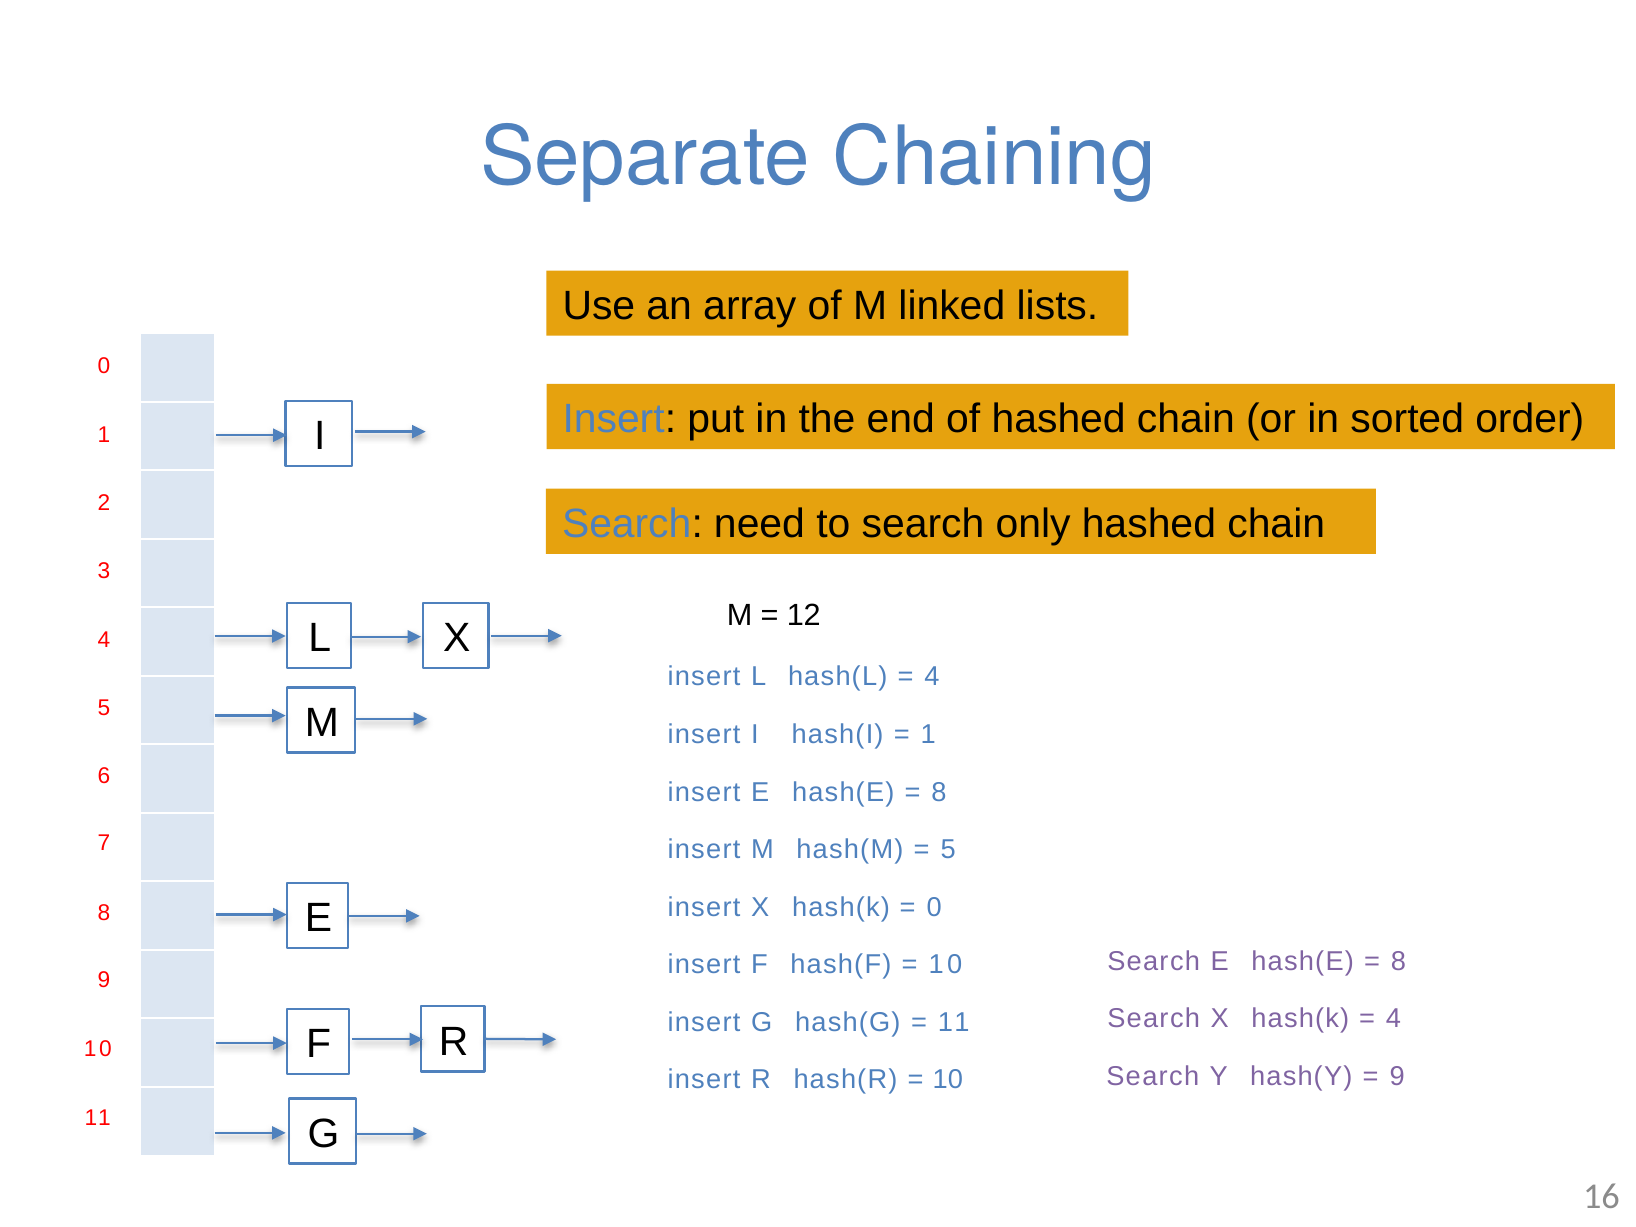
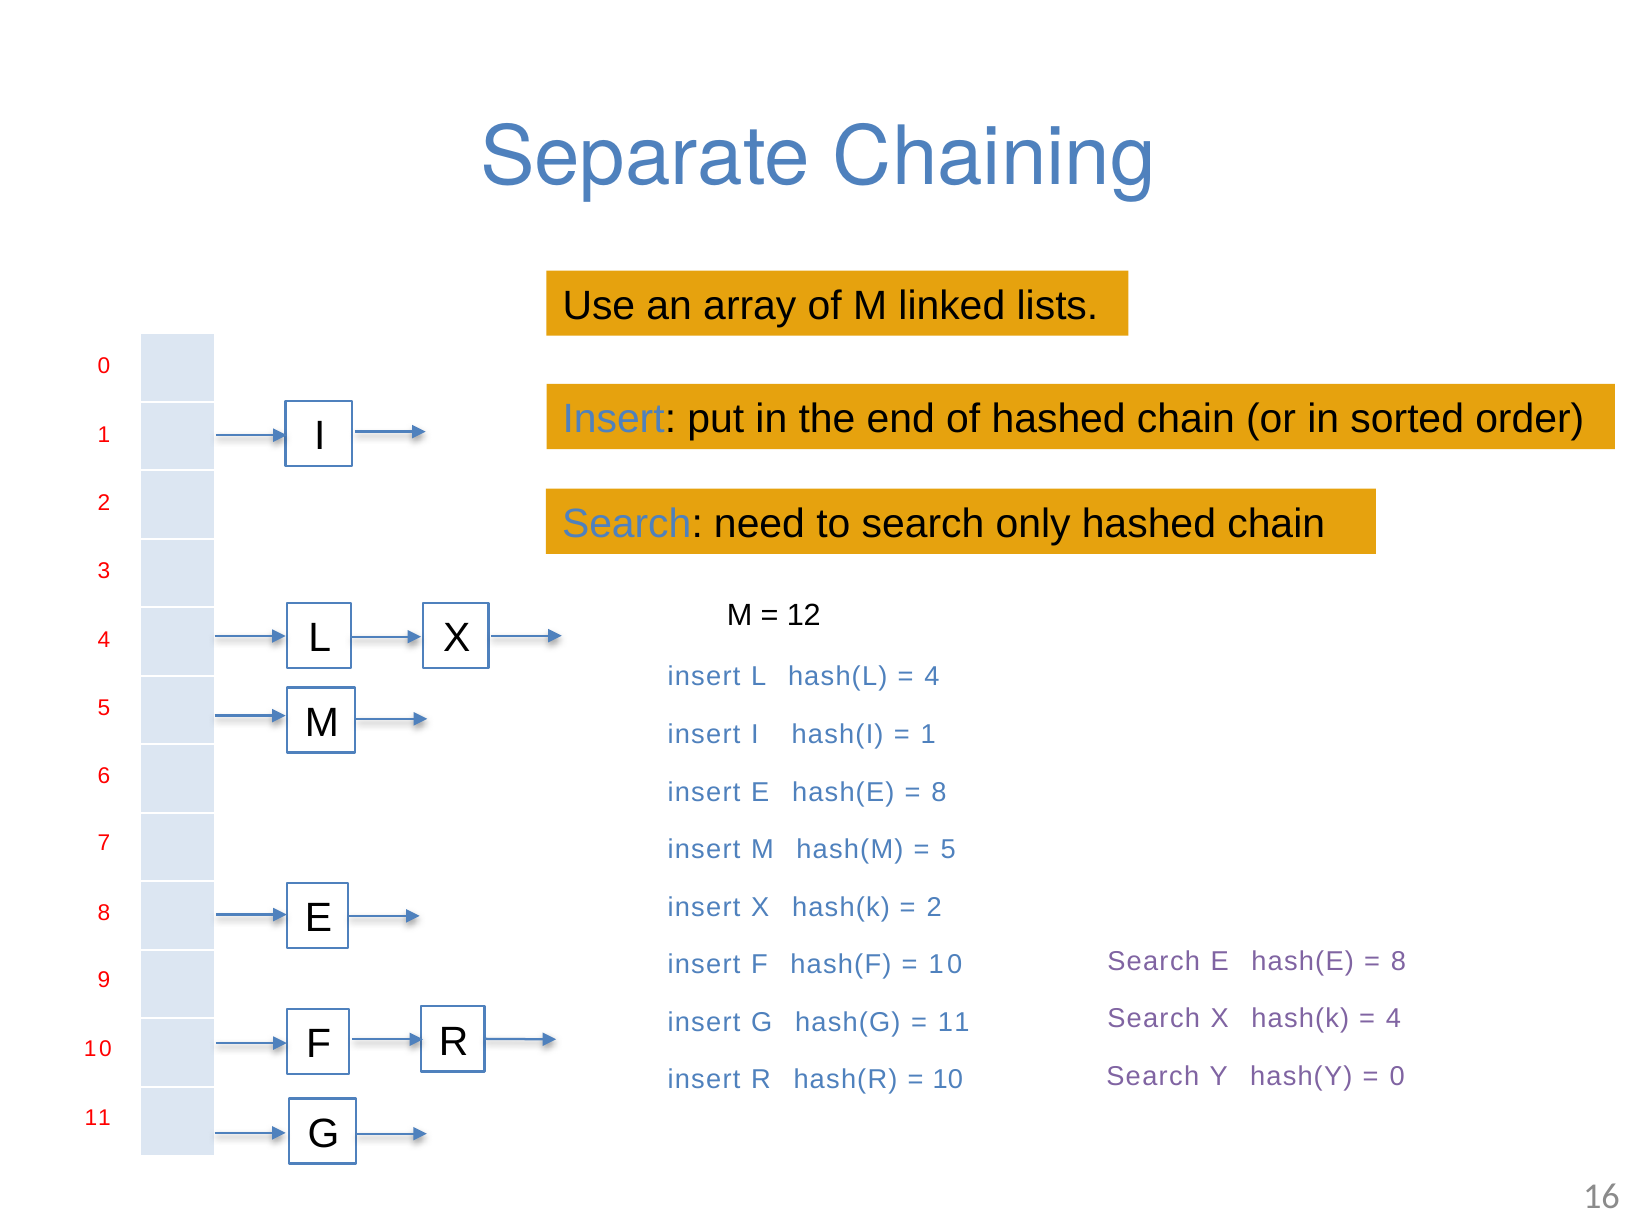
0: 0 -> 2 (934, 907)
9: 9 -> 0 (1397, 1076)
